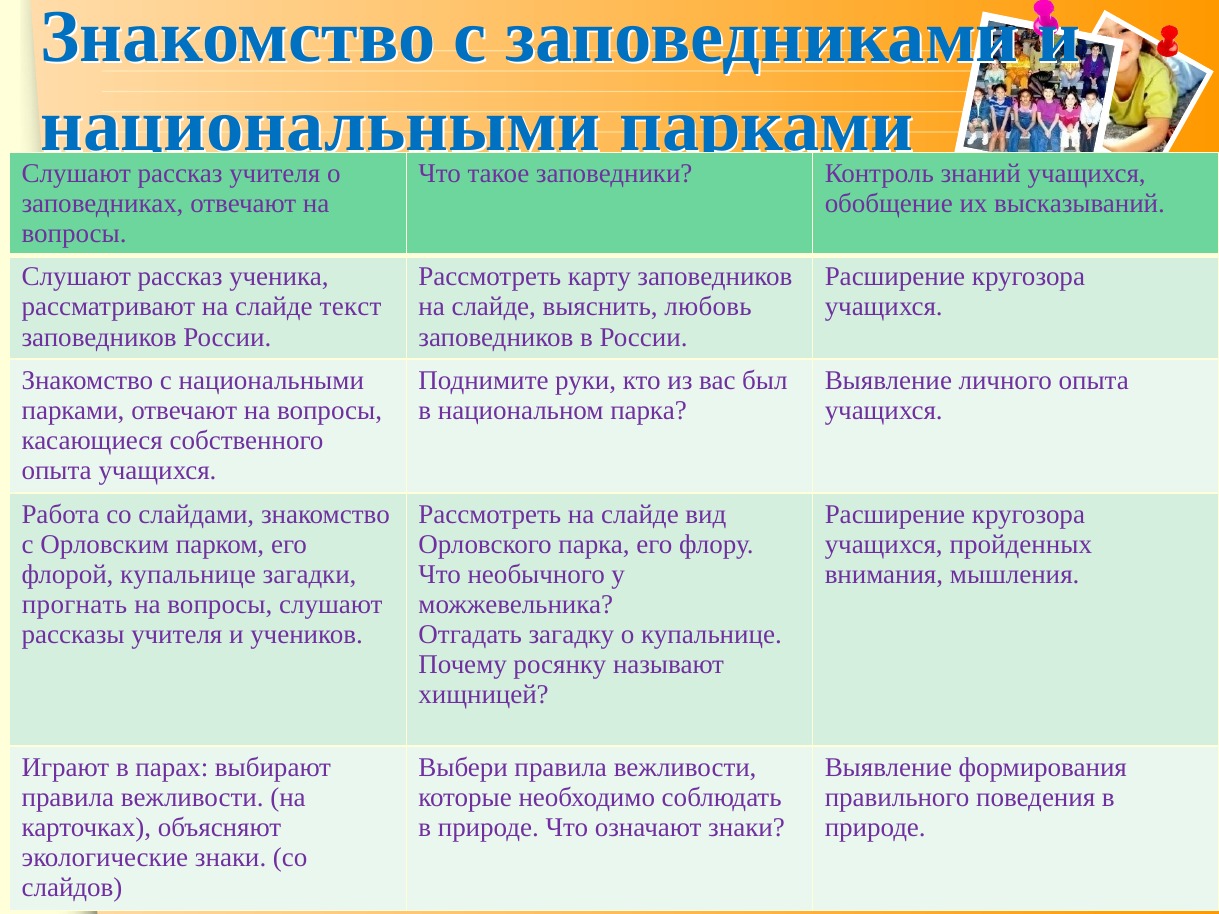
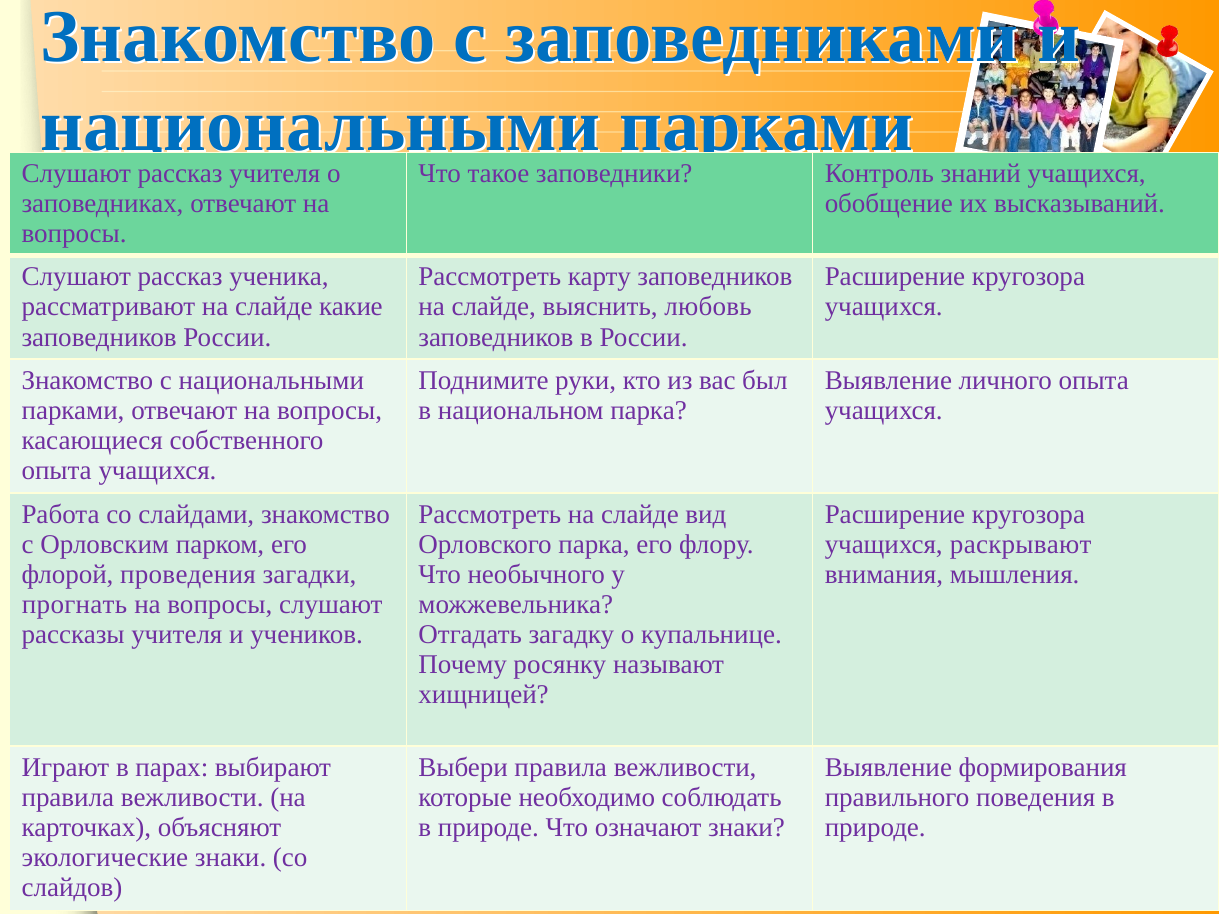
текст: текст -> какие (351, 307)
пройденных: пройденных -> раскрывают (1021, 544)
флорой купальнице: купальнице -> проведения (188, 575)
